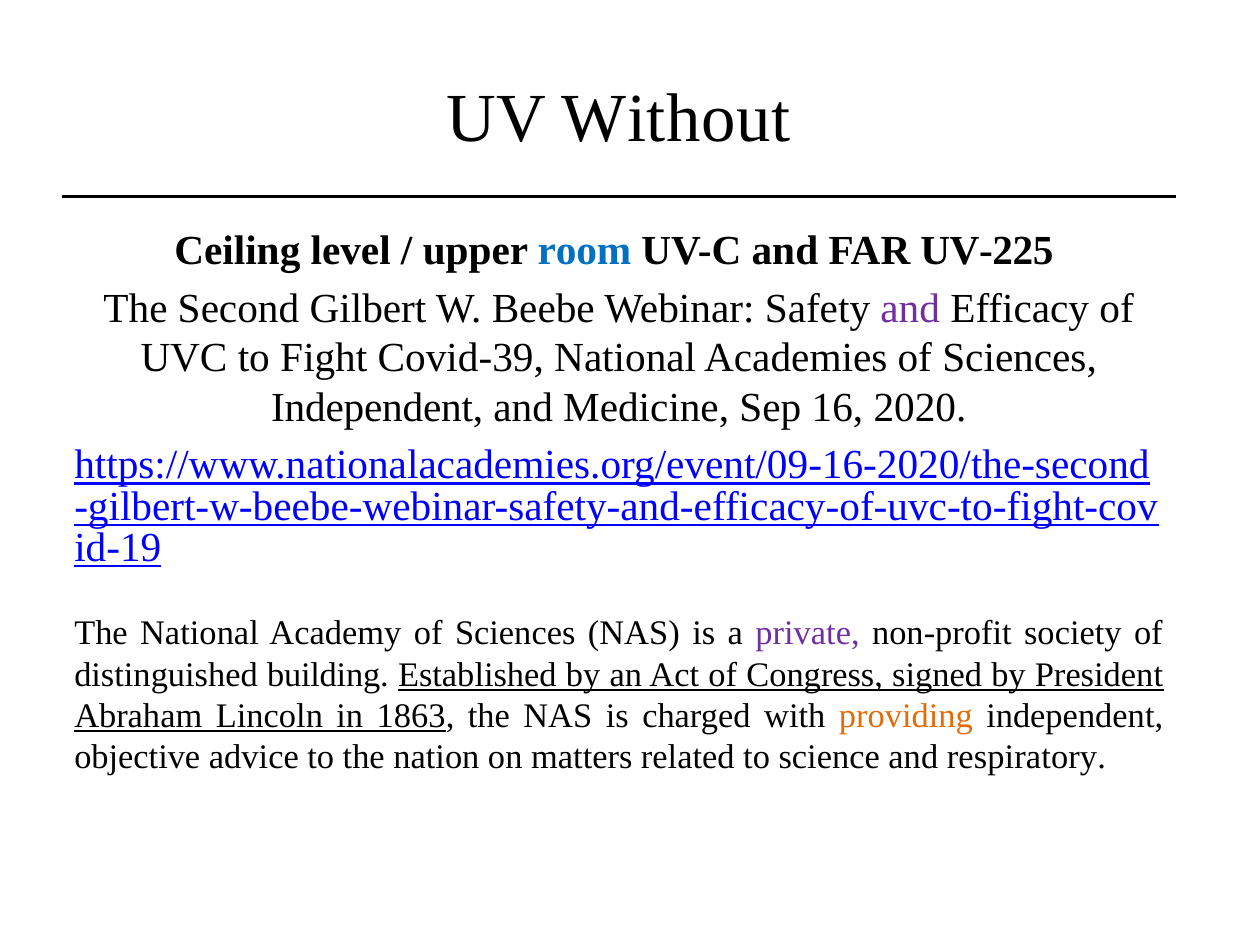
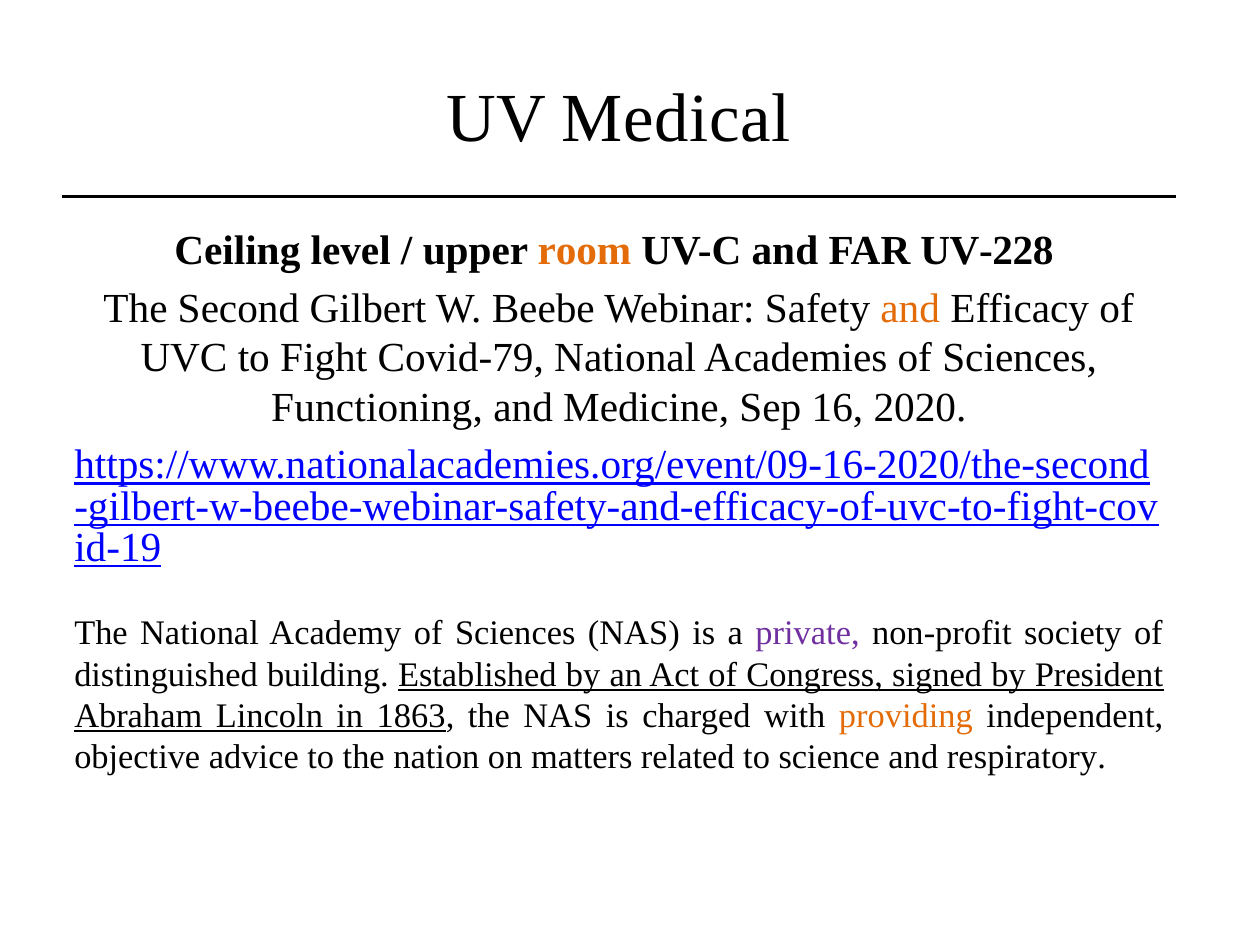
Without: Without -> Medical (676, 119)
room colour: blue -> orange (585, 250)
UV-225: UV-225 -> UV-228 (987, 250)
and colour: purple -> orange (910, 308)
Covid-39: Covid-39 -> Covid-79 (461, 358)
Independent: Independent -> Functioning (377, 407)
